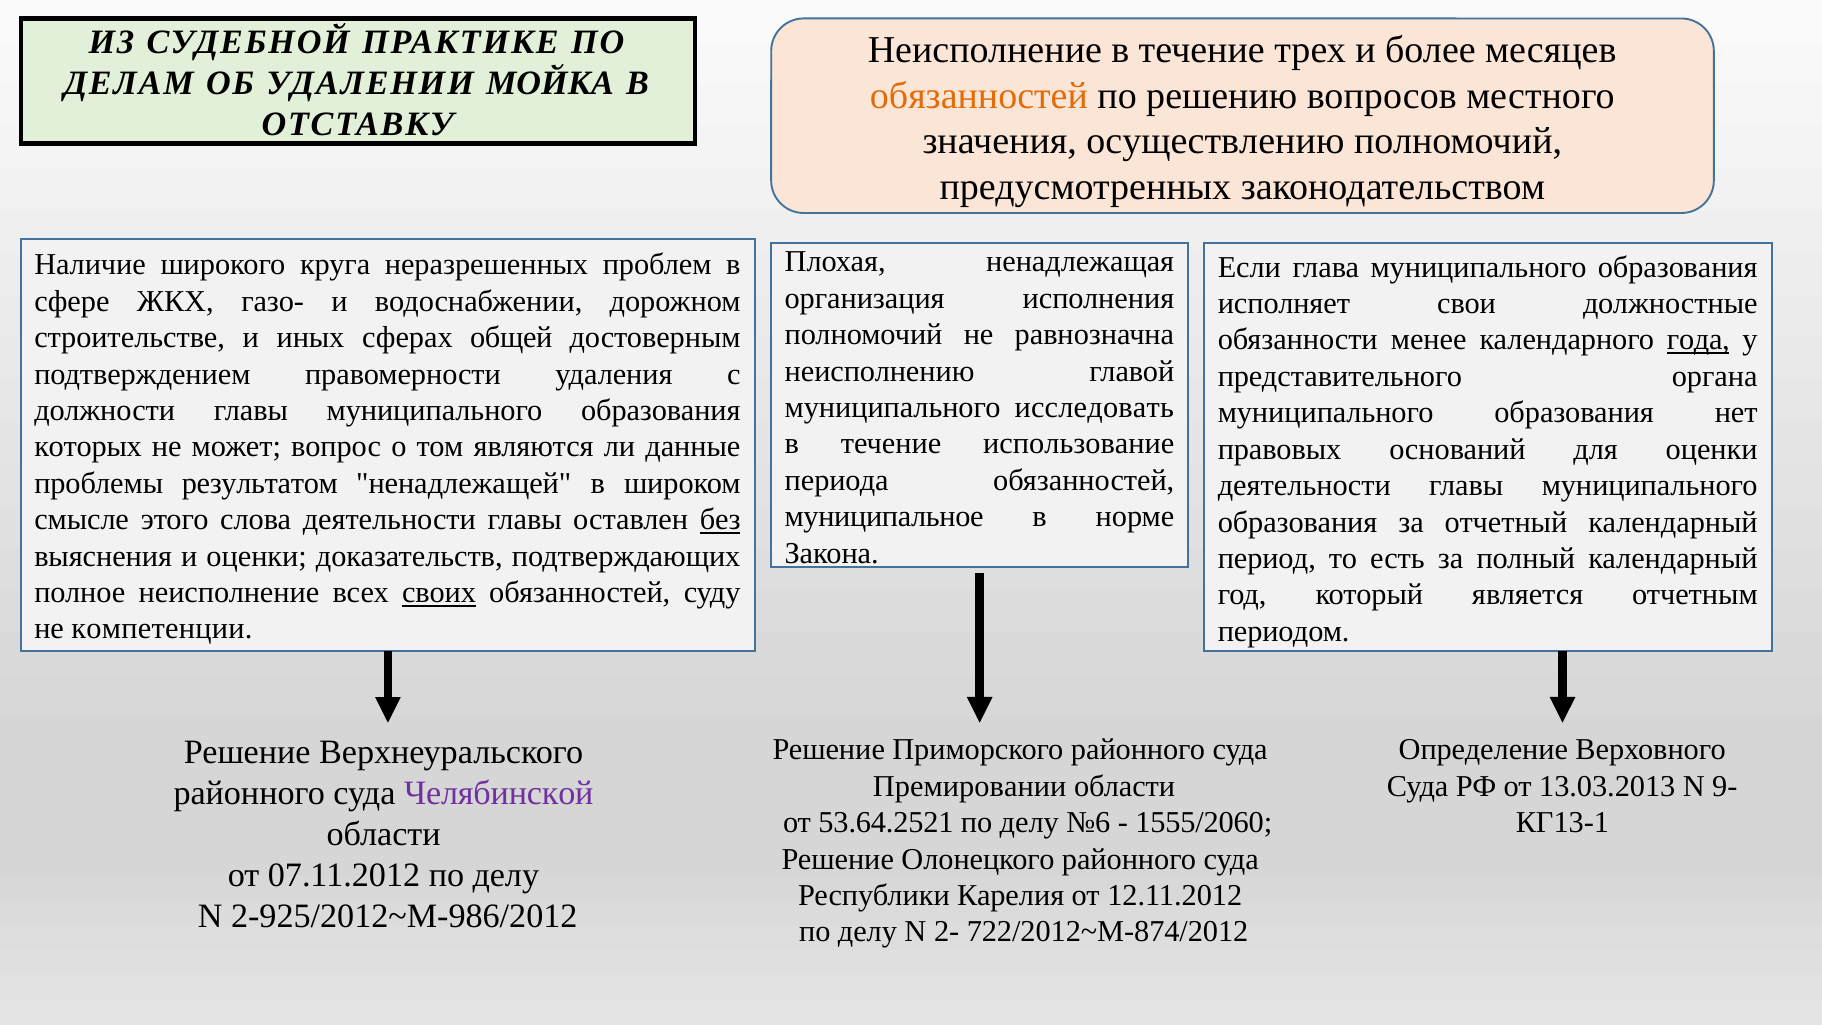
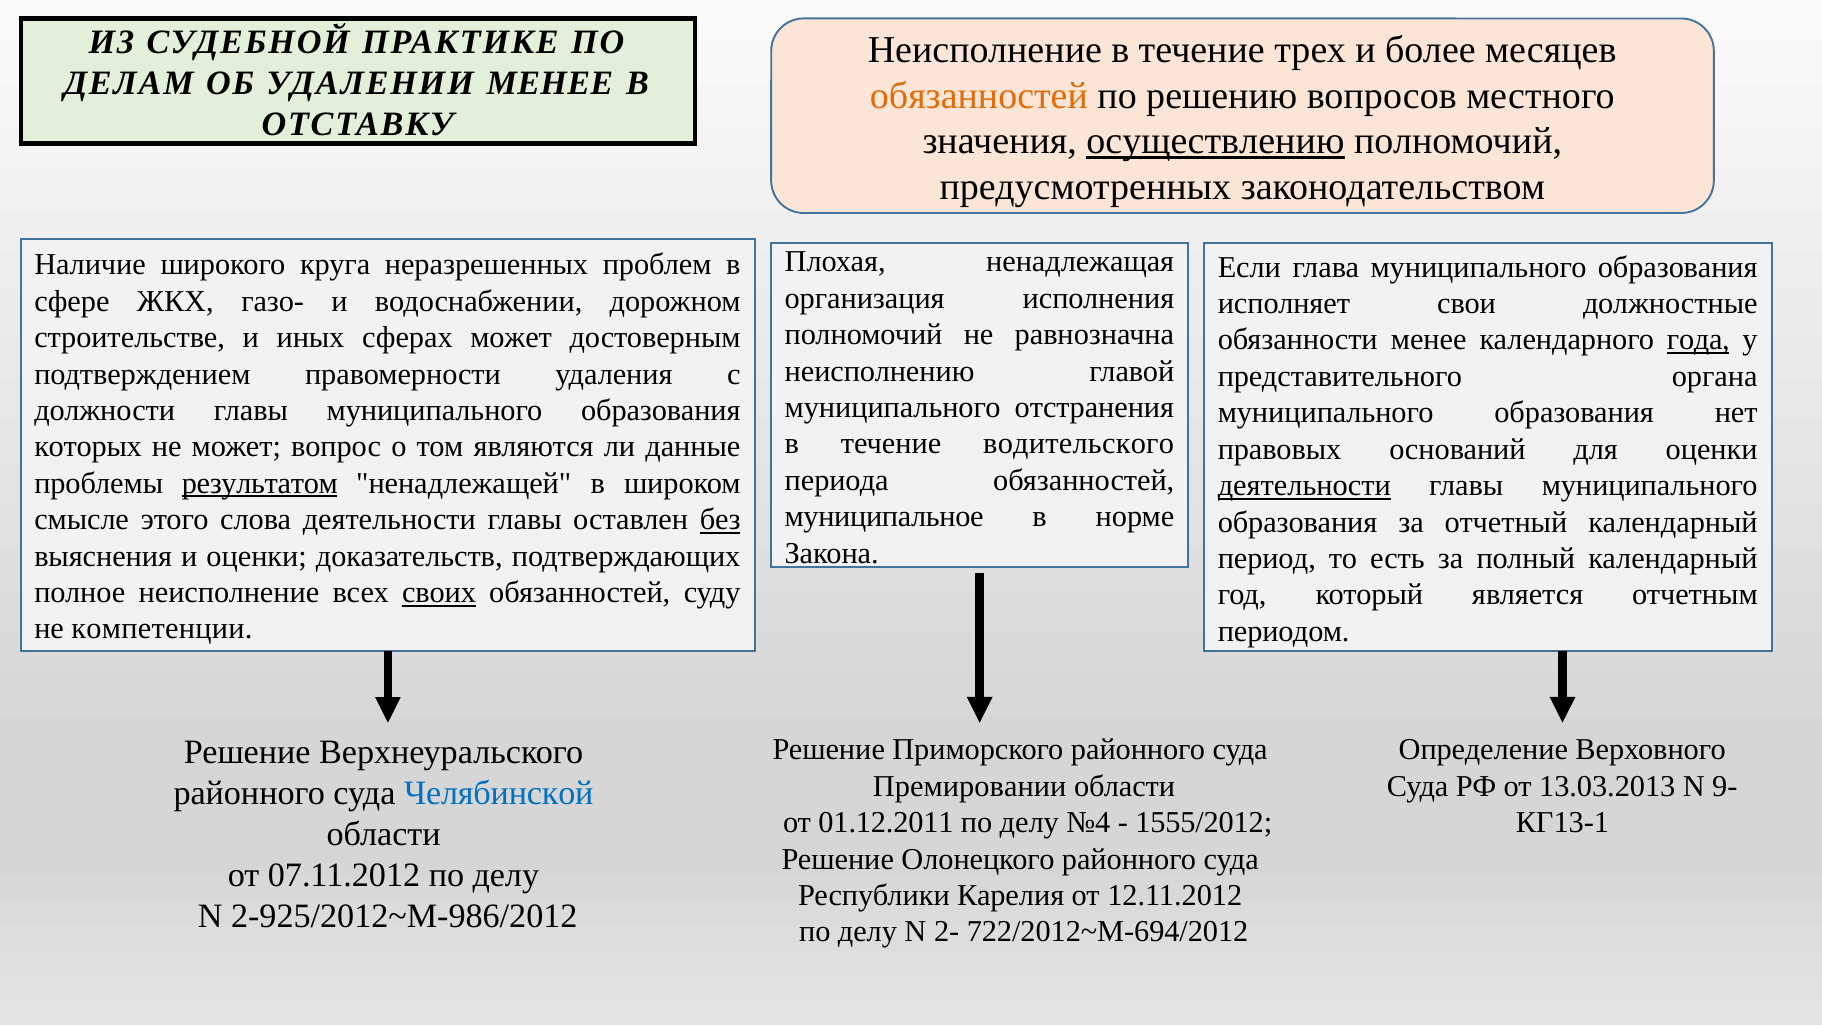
УДАЛЕНИИ МОЙКА: МОЙКА -> МЕНЕЕ (550, 83)
осуществлению underline: none -> present (1215, 141)
сферах общей: общей -> может (511, 338)
исследовать: исследовать -> отстранения (1094, 407)
использование: использование -> водительского (1079, 444)
результатом underline: none -> present (260, 483)
деятельности underline: none -> present (1304, 486)
Челябинской colour: purple -> blue (499, 793)
53.64.2521: 53.64.2521 -> 01.12.2011 (886, 823)
№6: №6 -> №4 (1088, 823)
1555/2060: 1555/2060 -> 1555/2012 (1204, 823)
722/2012~М-874/2012: 722/2012~М-874/2012 -> 722/2012~М-694/2012 (1108, 932)
